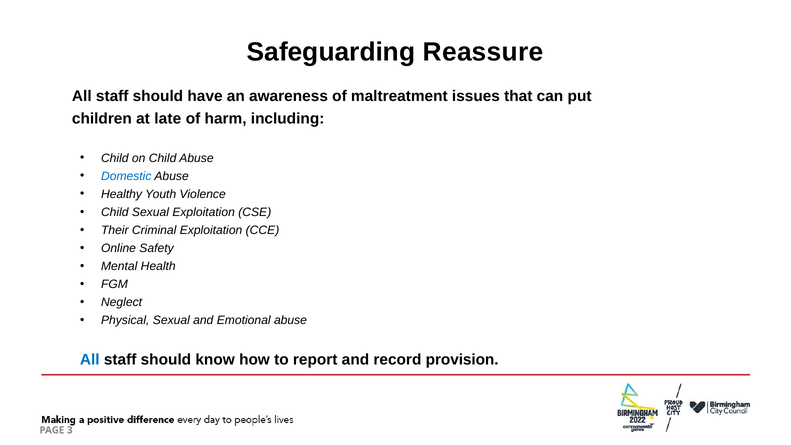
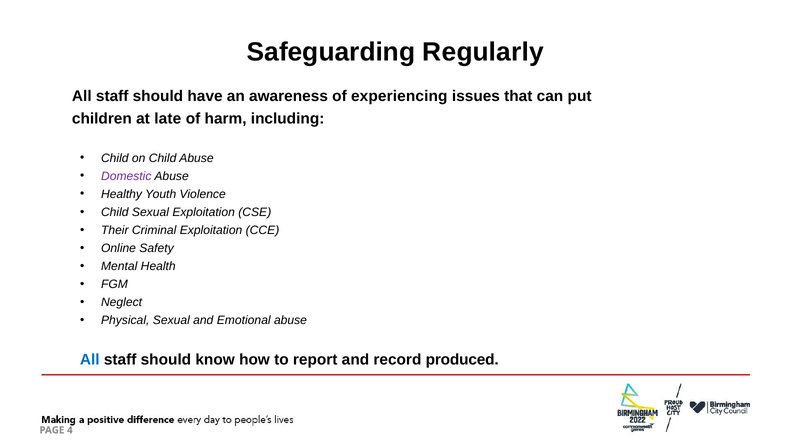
Reassure: Reassure -> Regularly (483, 52)
maltreatment: maltreatment -> experiencing (399, 96)
Domestic colour: blue -> purple (126, 176)
provision: provision -> produced (462, 360)
3: 3 -> 4 (70, 430)
